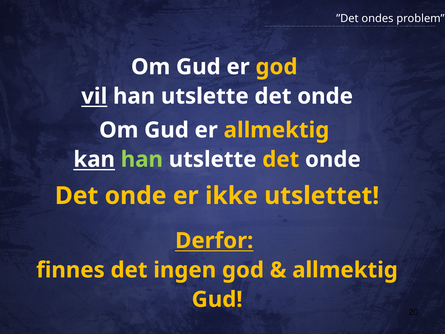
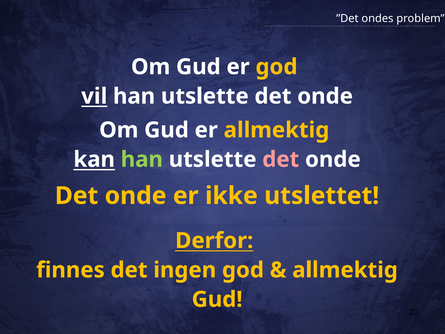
det colour: yellow -> pink (281, 159)
